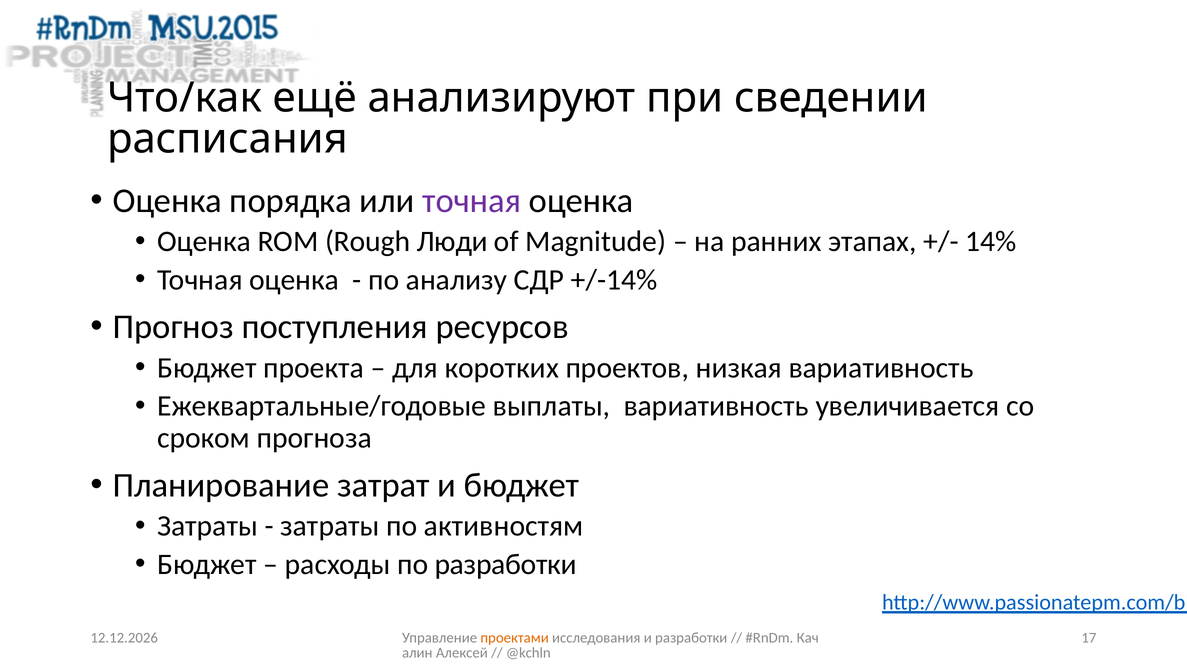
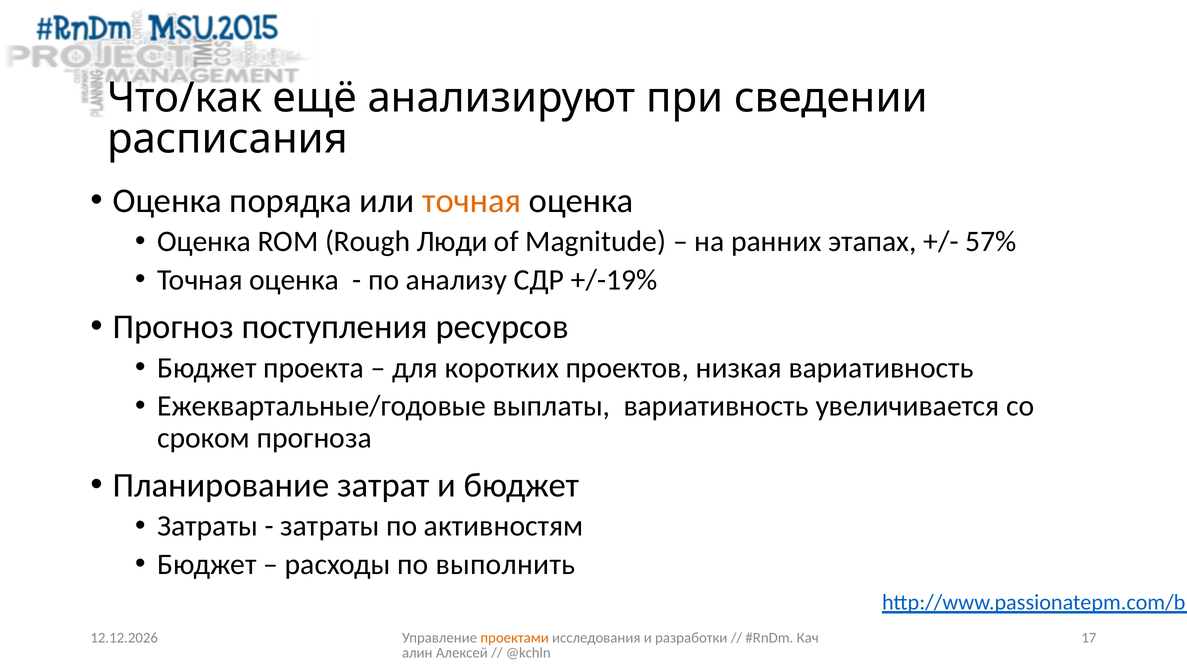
точная colour: purple -> orange (472, 201)
14%: 14% -> 57% (991, 242)
+/-14%: +/-14% -> +/-19% (614, 280)
по разработки: разработки -> выполнить (505, 564)
